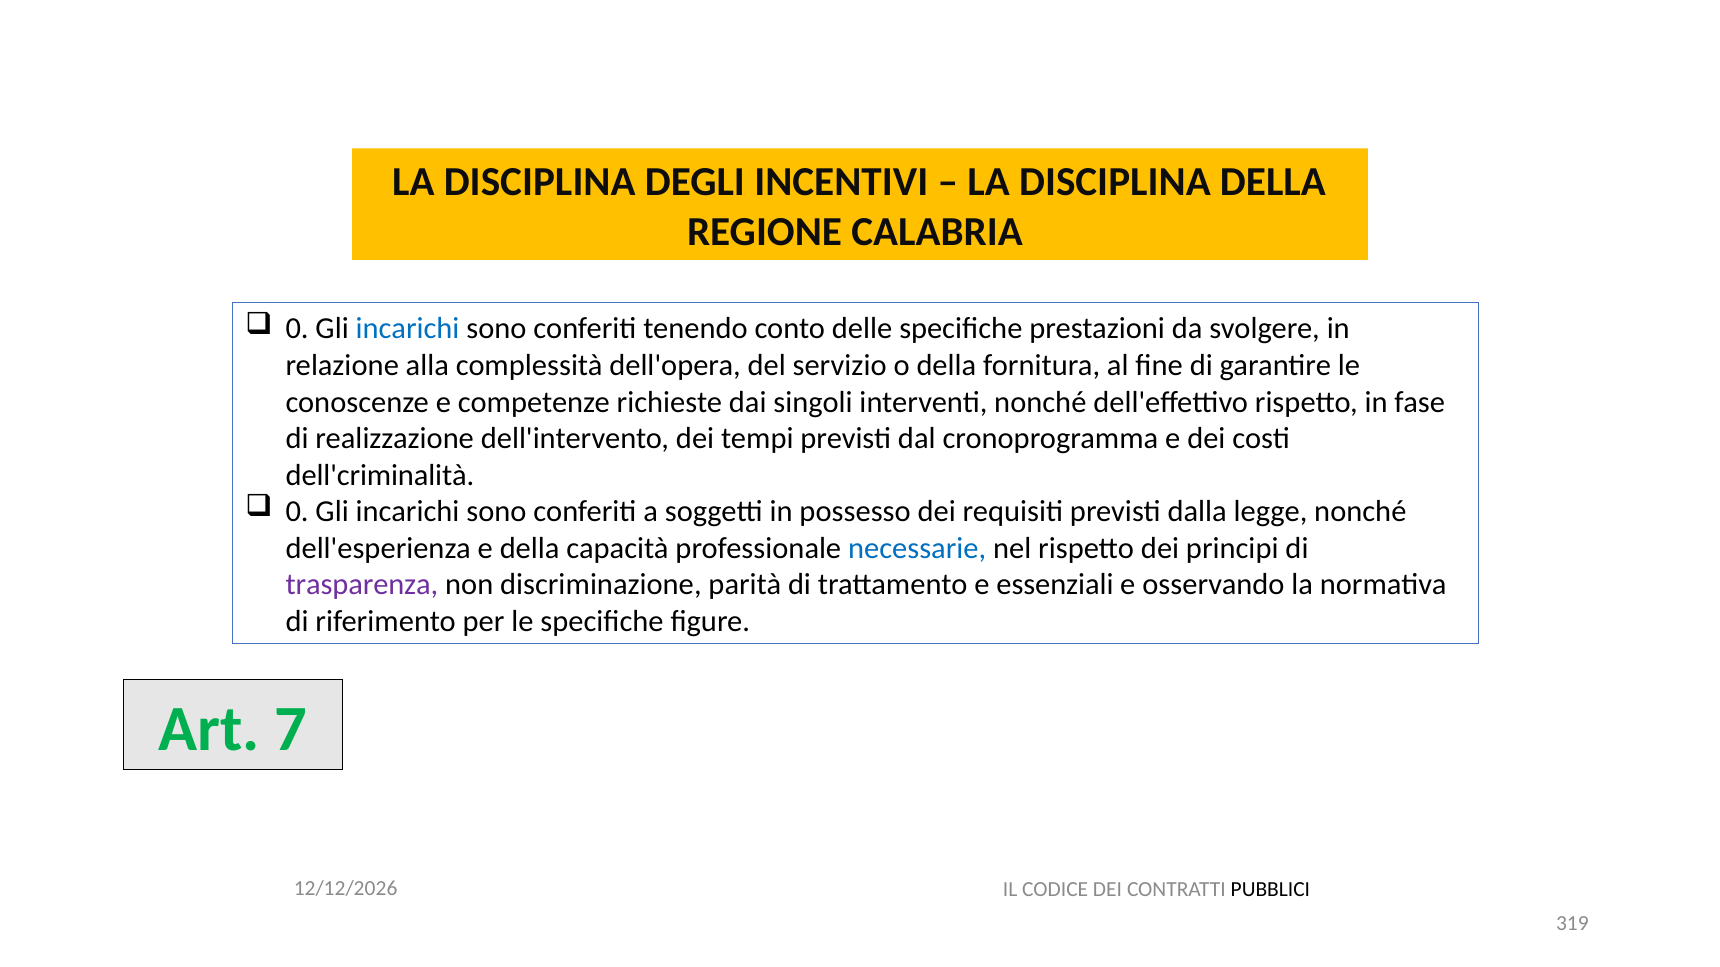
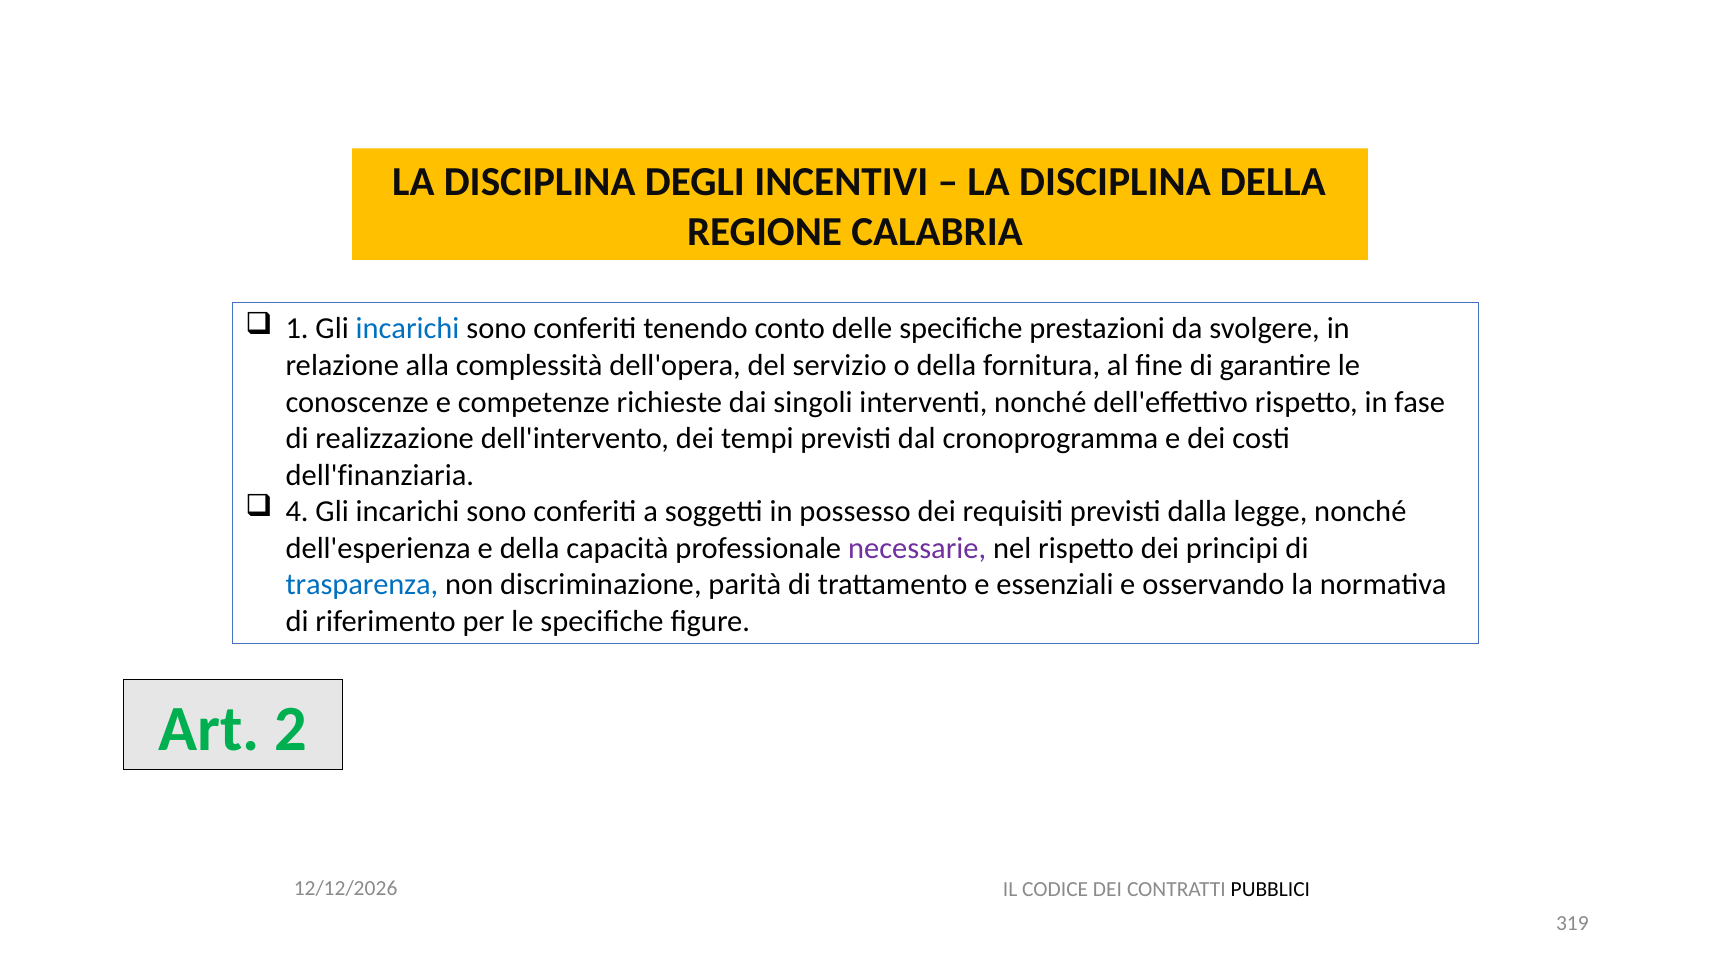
0: 0 -> 1 (297, 329)
dell'criminalità: dell'criminalità -> dell'finanziaria (380, 475)
0: 0 -> 4 (297, 512)
necessarie colour: blue -> purple (917, 548)
trasparenza colour: purple -> blue (362, 585)
7: 7 -> 2 (291, 729)
